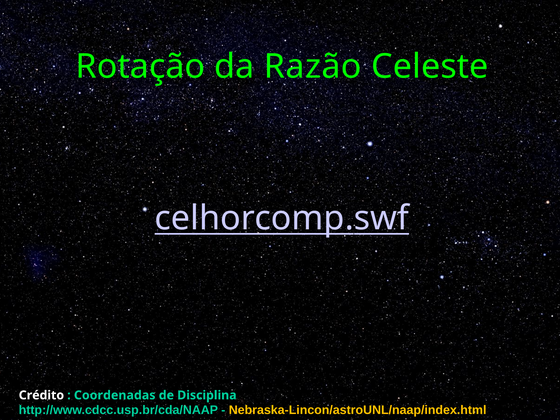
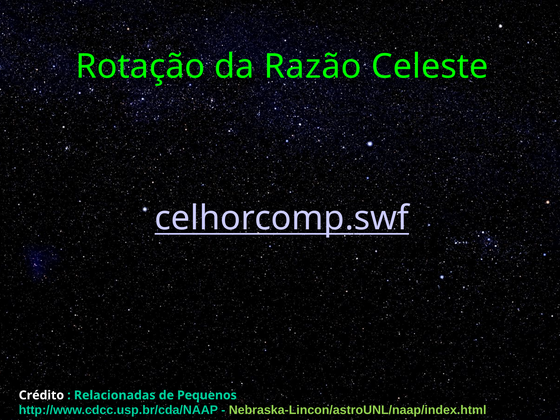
Coordenadas: Coordenadas -> Relacionadas (115, 395)
Disciplina: Disciplina -> Pequenos (207, 395)
Nebraska-Lincon/astroUNL/naap/index.html colour: yellow -> light green (358, 410)
